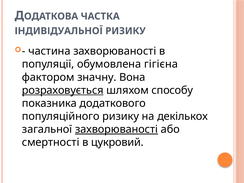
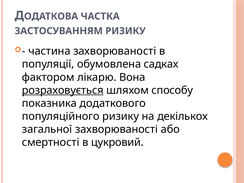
ІНДИВІДУАЛЬНОЇ: ІНДИВІДУАЛЬНОЇ -> ЗАСТОСУВАННЯМ (59, 31)
гігієна: гігієна -> садках (161, 64)
значну: значну -> лікарю (97, 77)
захворюваності underline: present -> none (116, 129)
